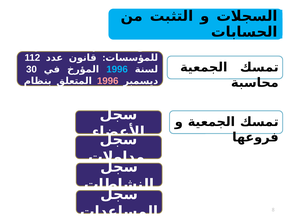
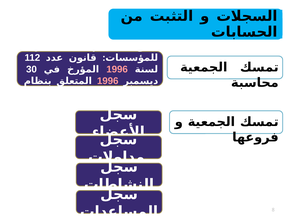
1996 colour: light blue -> pink (117, 69)
